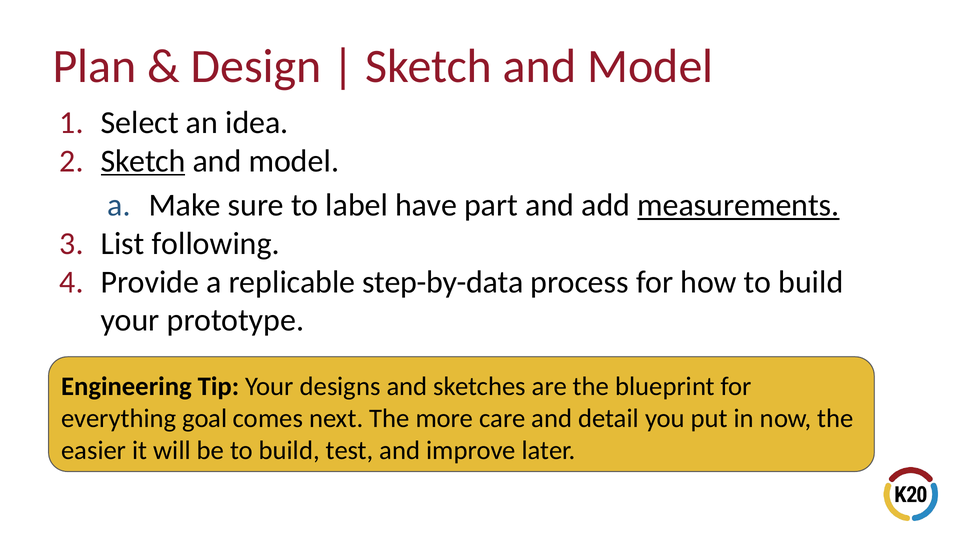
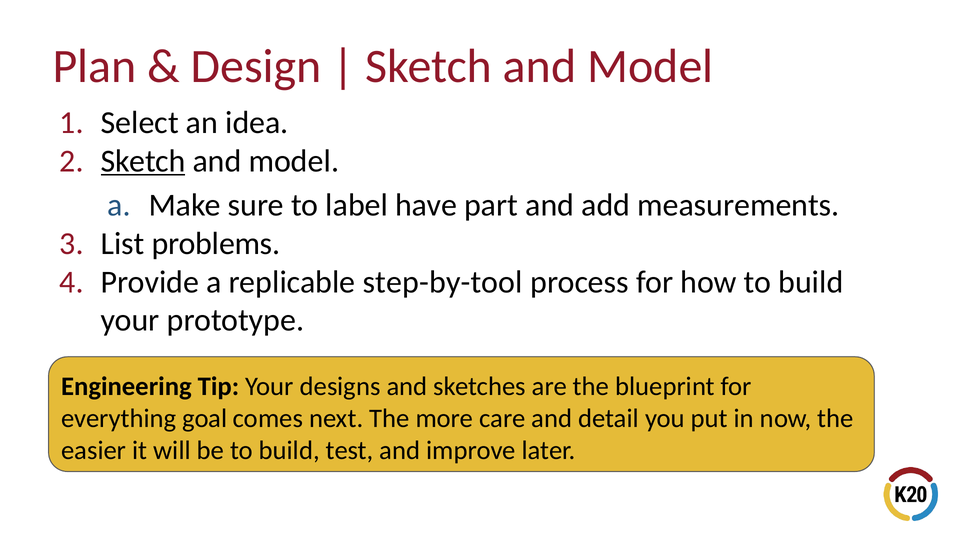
measurements underline: present -> none (738, 205)
following: following -> problems (216, 243)
step-by-data: step-by-data -> step-by-tool (443, 282)
